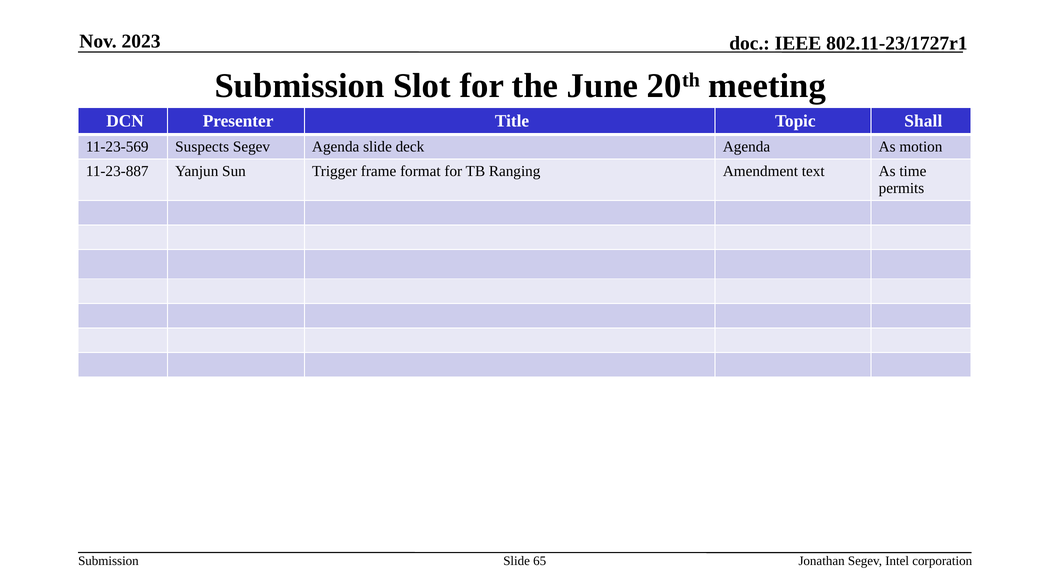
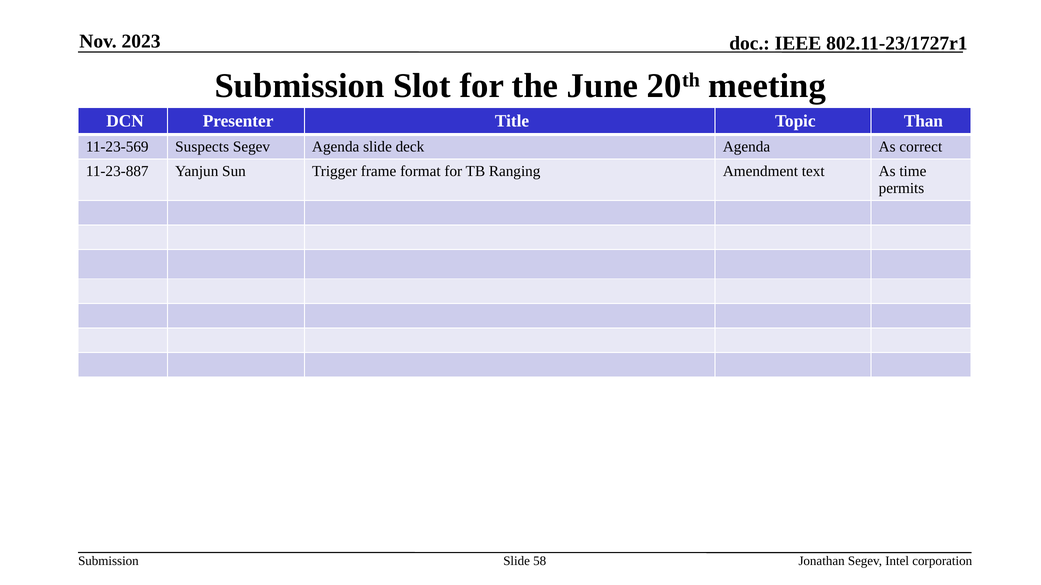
Shall: Shall -> Than (923, 121)
motion: motion -> correct (921, 147)
65: 65 -> 58 (540, 562)
